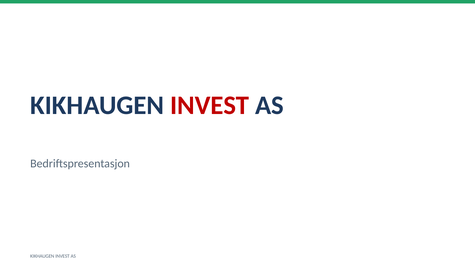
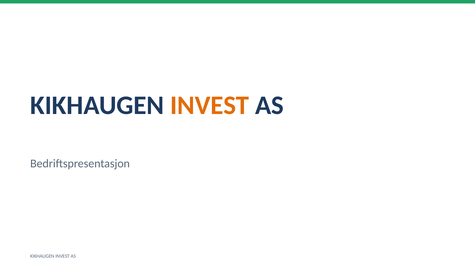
INVEST colour: red -> orange (210, 105)
